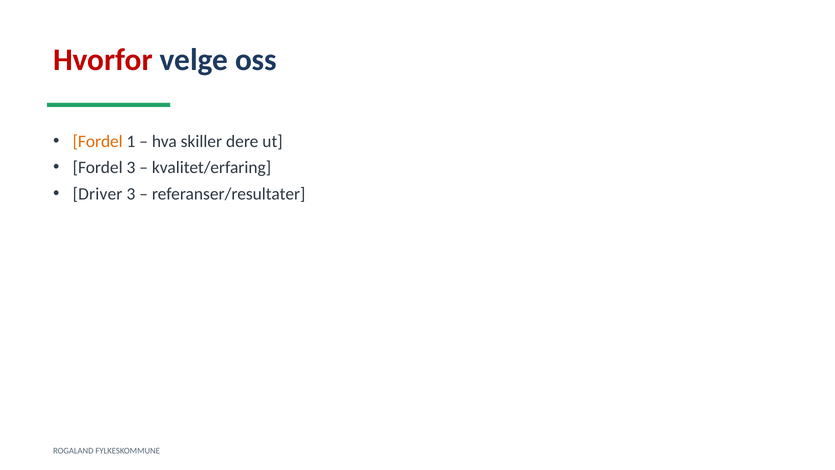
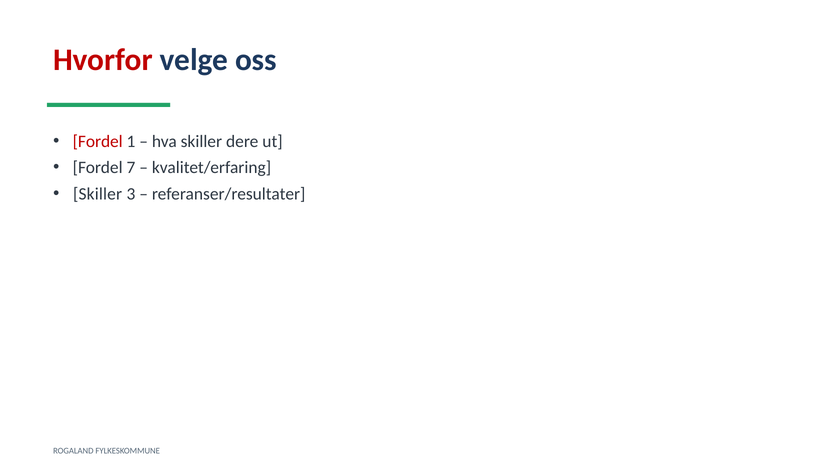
Fordel colour: orange -> red (98, 141)
Fordel 3: 3 -> 7 (131, 168)
Driver: Driver -> Skiller (98, 194)
